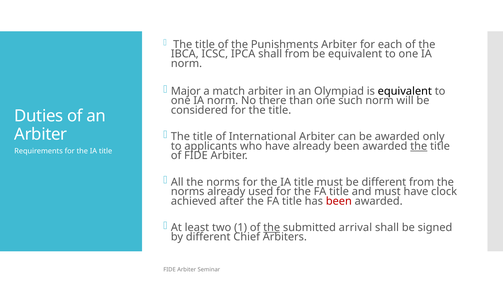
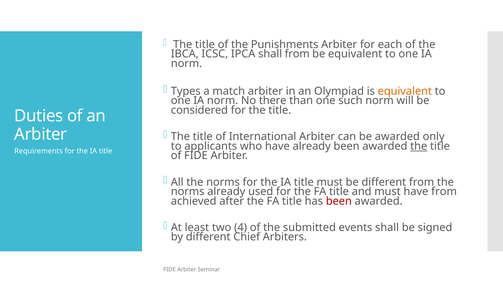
Major: Major -> Types (186, 91)
equivalent colour: black -> orange (405, 91)
have clock: clock -> from (444, 192)
1: 1 -> 4 (241, 227)
the underline: present -> none (272, 227)
arrival: arrival -> events (356, 227)
